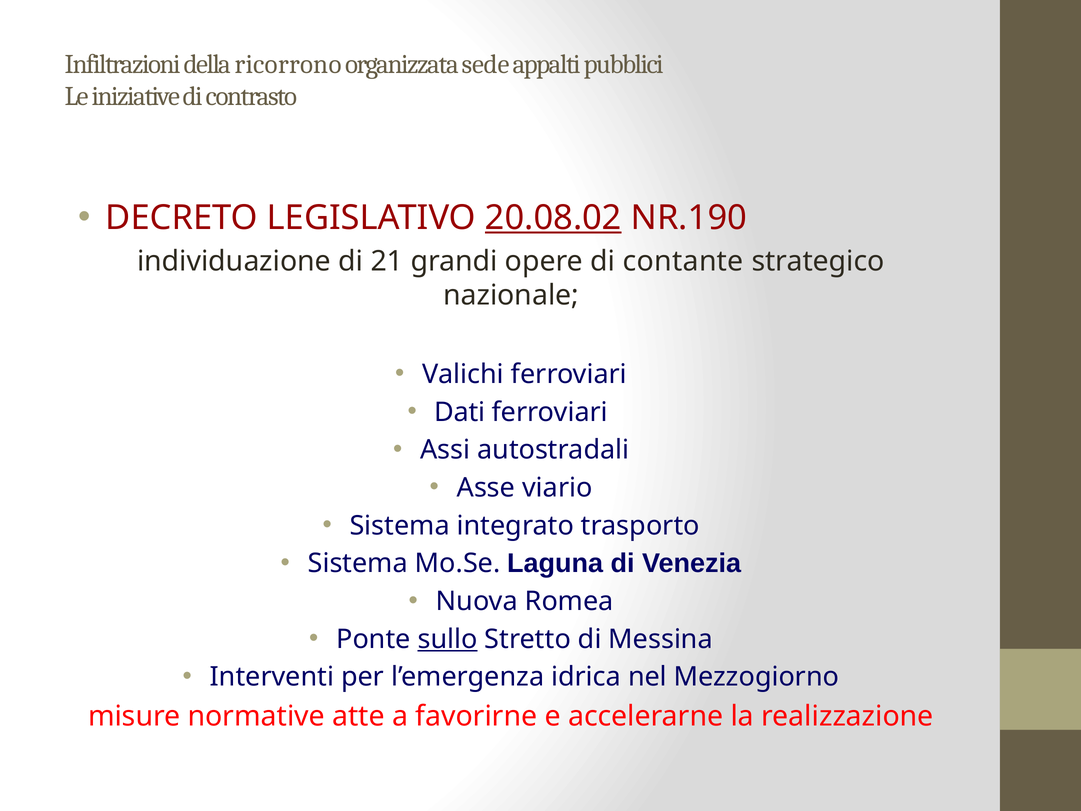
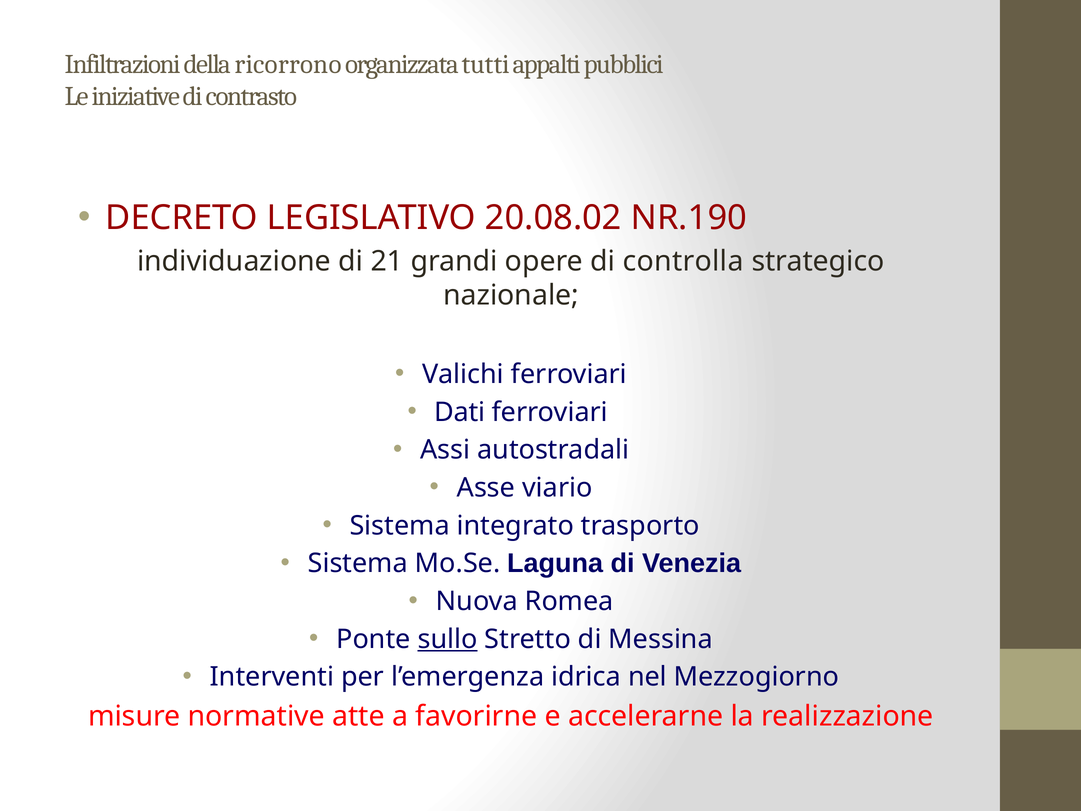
sede: sede -> tutti (486, 64)
20.08.02 underline: present -> none (553, 218)
contante: contante -> controlla (683, 261)
